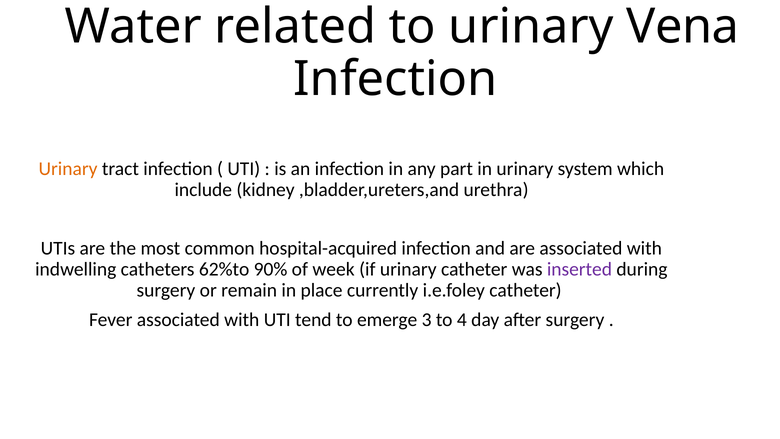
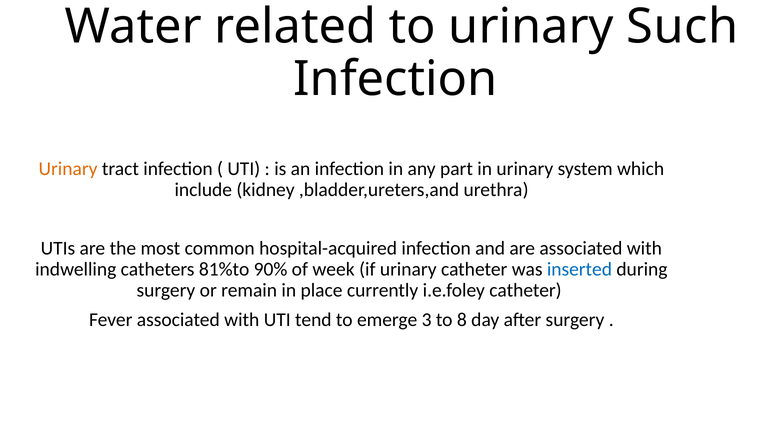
Vena: Vena -> Such (682, 27)
62%to: 62%to -> 81%to (224, 269)
inserted colour: purple -> blue (579, 269)
4: 4 -> 8 (462, 319)
